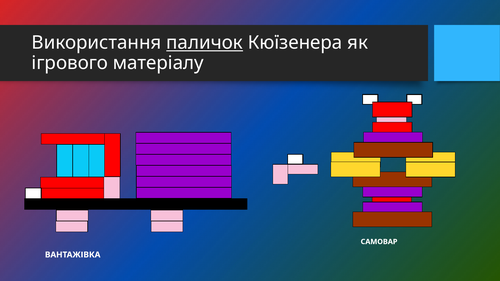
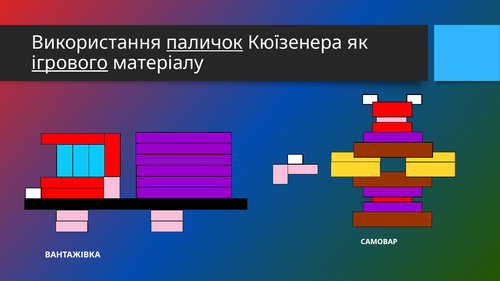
ігрового underline: none -> present (70, 63)
